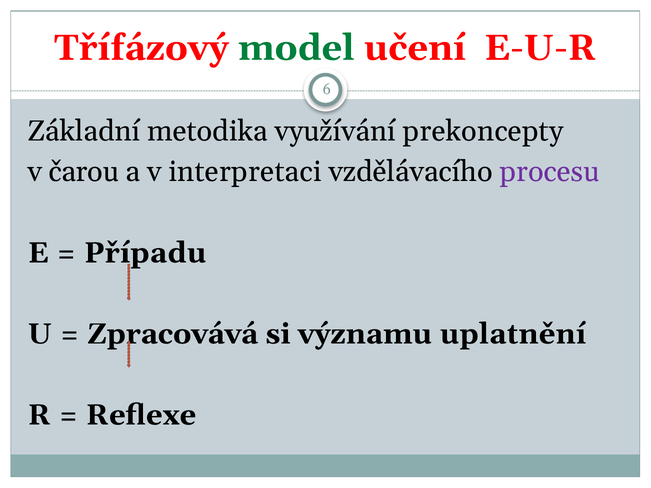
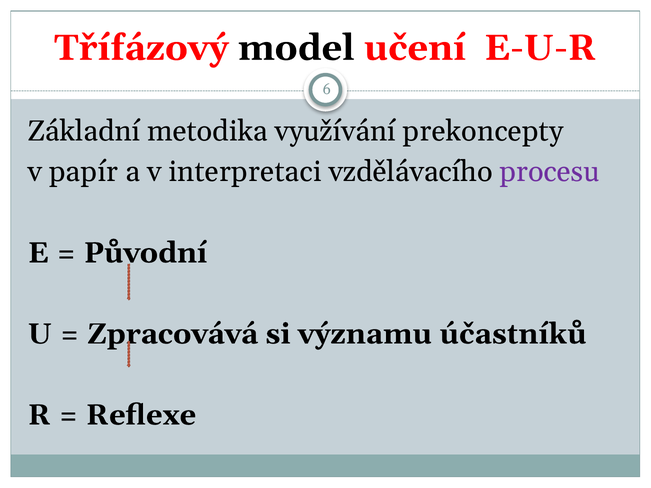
model colour: green -> black (296, 48)
čarou: čarou -> papír (84, 172)
Případu: Případu -> Původní (145, 253)
uplatnění: uplatnění -> účastníků (513, 334)
